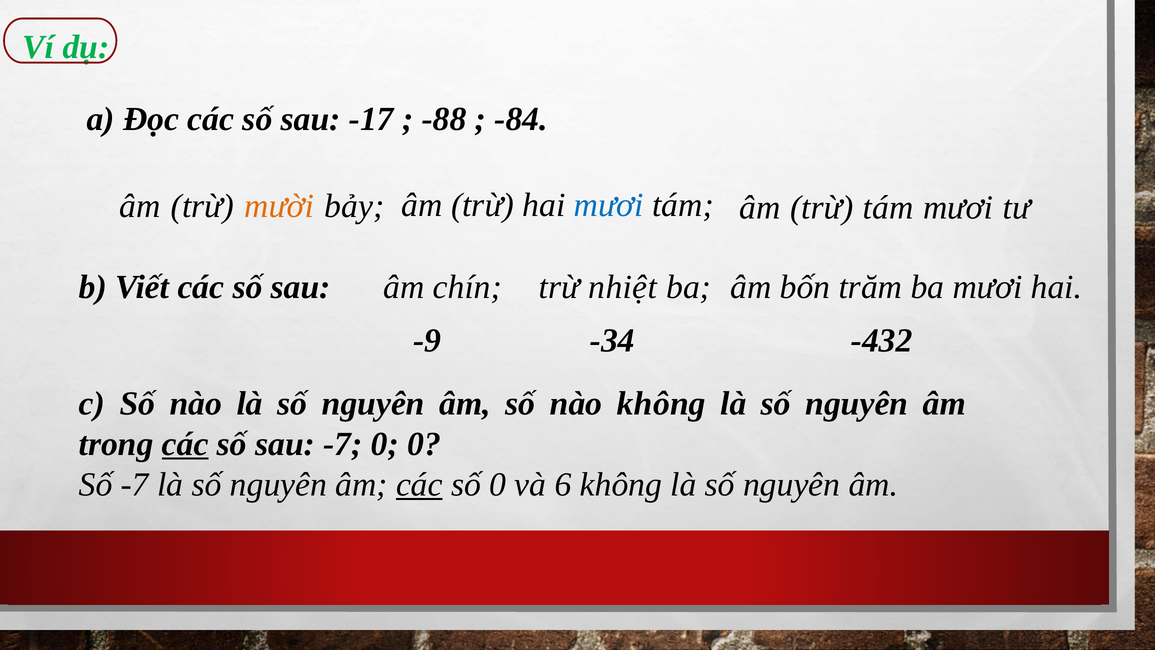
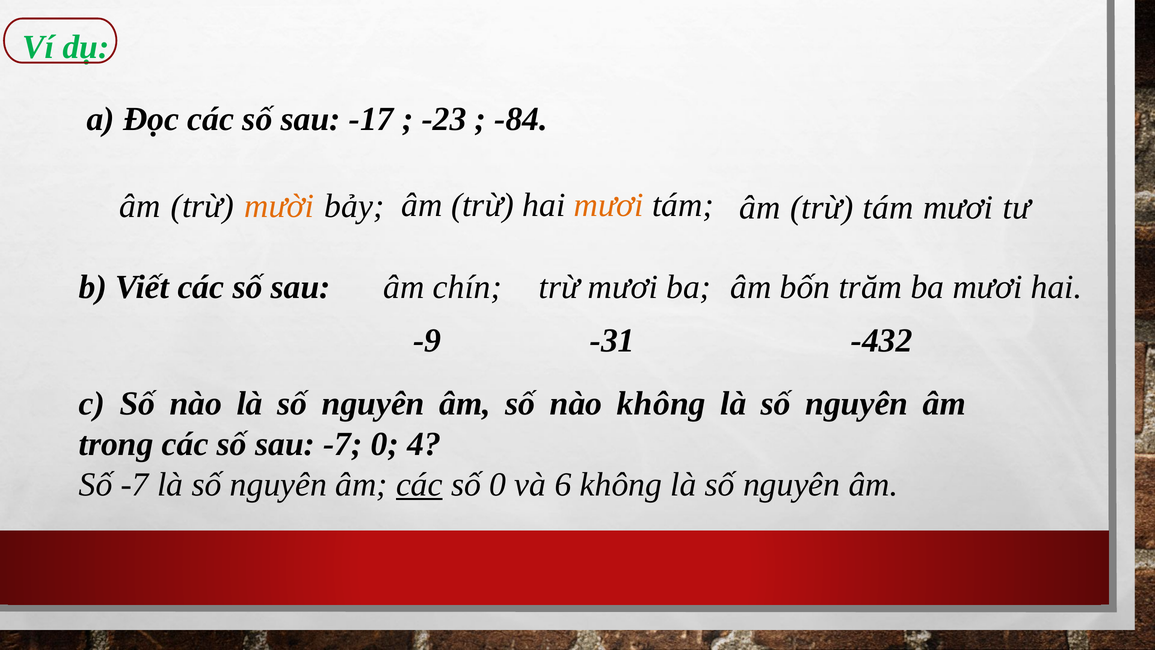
-88: -88 -> -23 (444, 119)
mươi colour: blue -> orange (609, 205)
trừ nhiệt: nhiệt -> mươi (623, 287)
-34: -34 -> -31 (612, 340)
các underline: present -> none (185, 444)
0 0: 0 -> 4 (424, 444)
